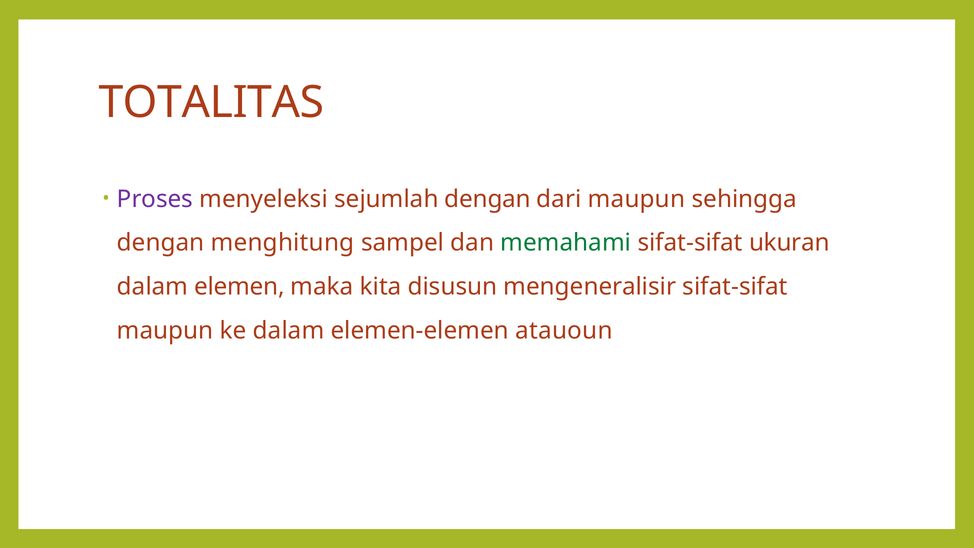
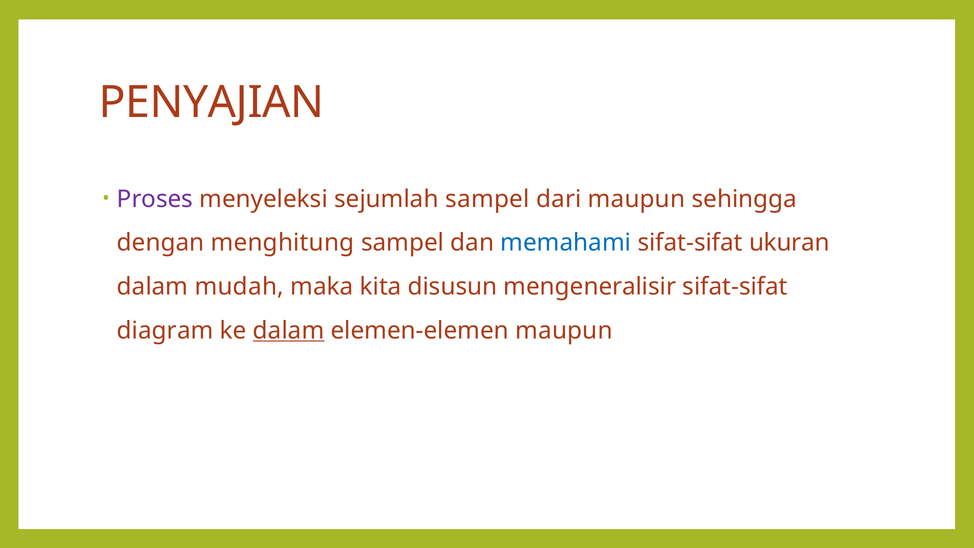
TOTALITAS: TOTALITAS -> PENYAJIAN (212, 103)
sejumlah dengan: dengan -> sampel (487, 199)
memahami colour: green -> blue (566, 243)
elemen: elemen -> mudah (239, 287)
maupun: maupun -> diagram (165, 330)
dalam underline: none -> present (289, 330)
elemen-elemen atauoun: atauoun -> maupun (564, 330)
